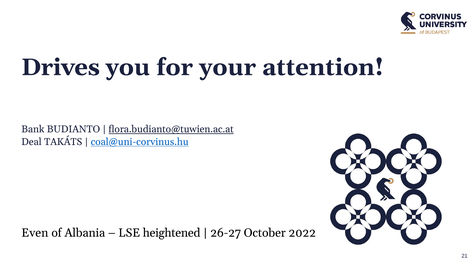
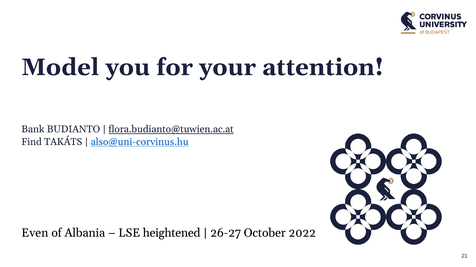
Drives: Drives -> Model (60, 67)
Deal: Deal -> Find (32, 142)
coal@uni-corvinus.hu: coal@uni-corvinus.hu -> also@uni-corvinus.hu (140, 142)
